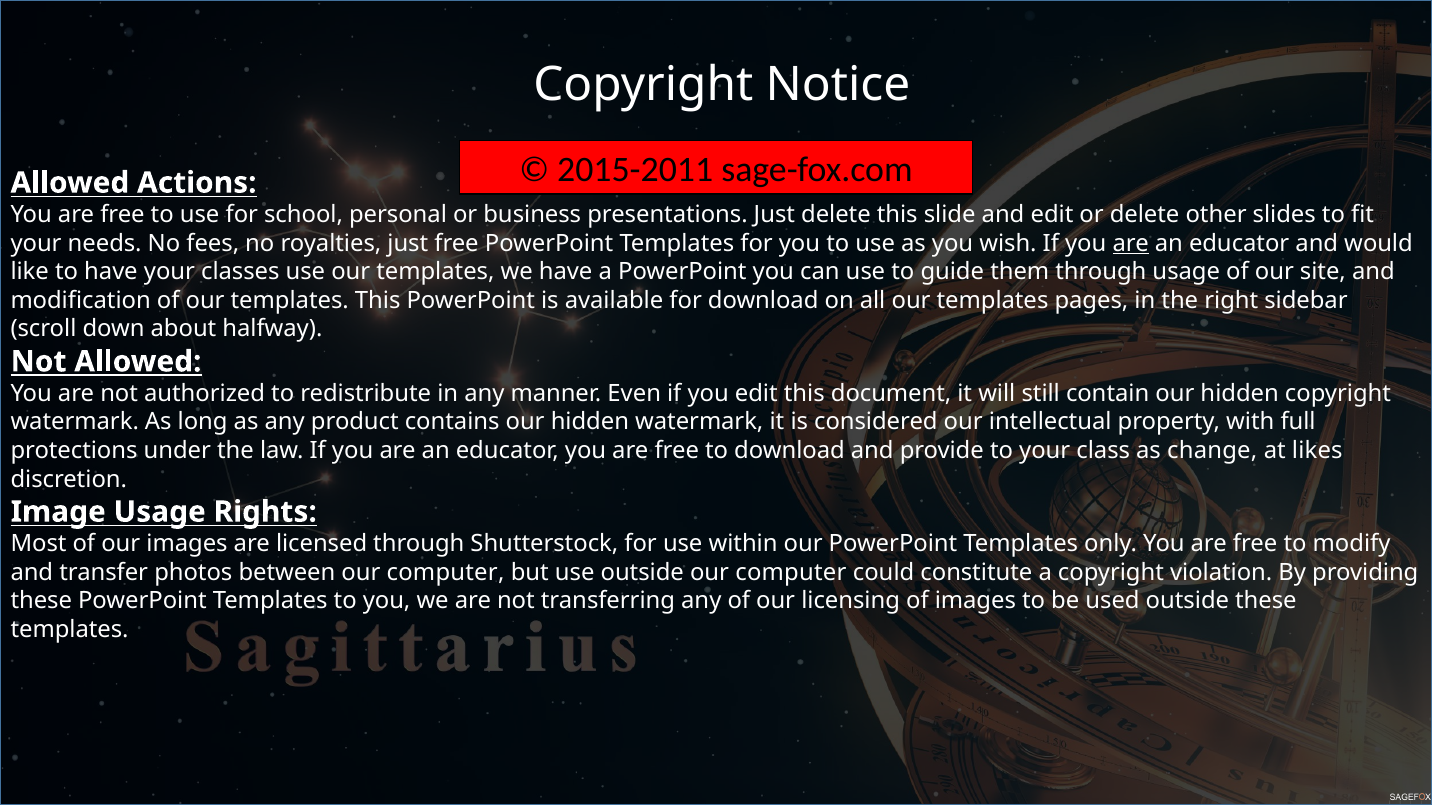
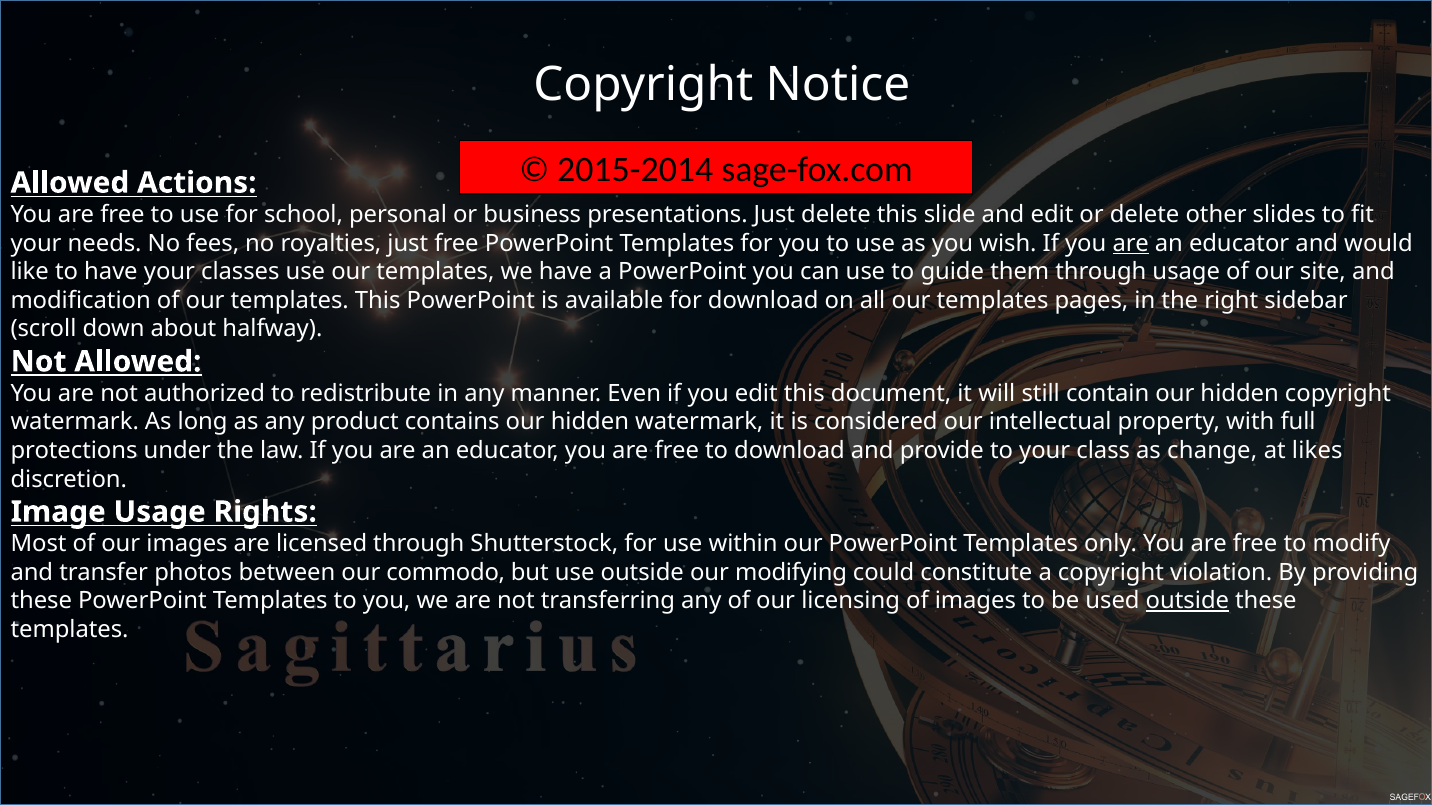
2015-2011: 2015-2011 -> 2015-2014 (635, 170)
between our computer: computer -> commodo (446, 573)
outside our computer: computer -> modifying (791, 573)
outside underline: none -> present (1187, 601)
